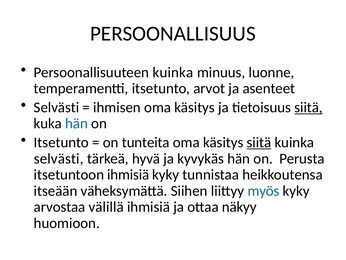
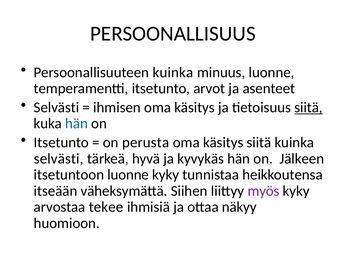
tunteita: tunteita -> perusta (146, 142)
siitä underline: present -> none (259, 142)
Perusta: Perusta -> Jälkeen (302, 158)
itsetuntoon ihmisiä: ihmisiä -> luonne (128, 174)
myös colour: blue -> purple (263, 191)
välillä: välillä -> tekee (106, 207)
